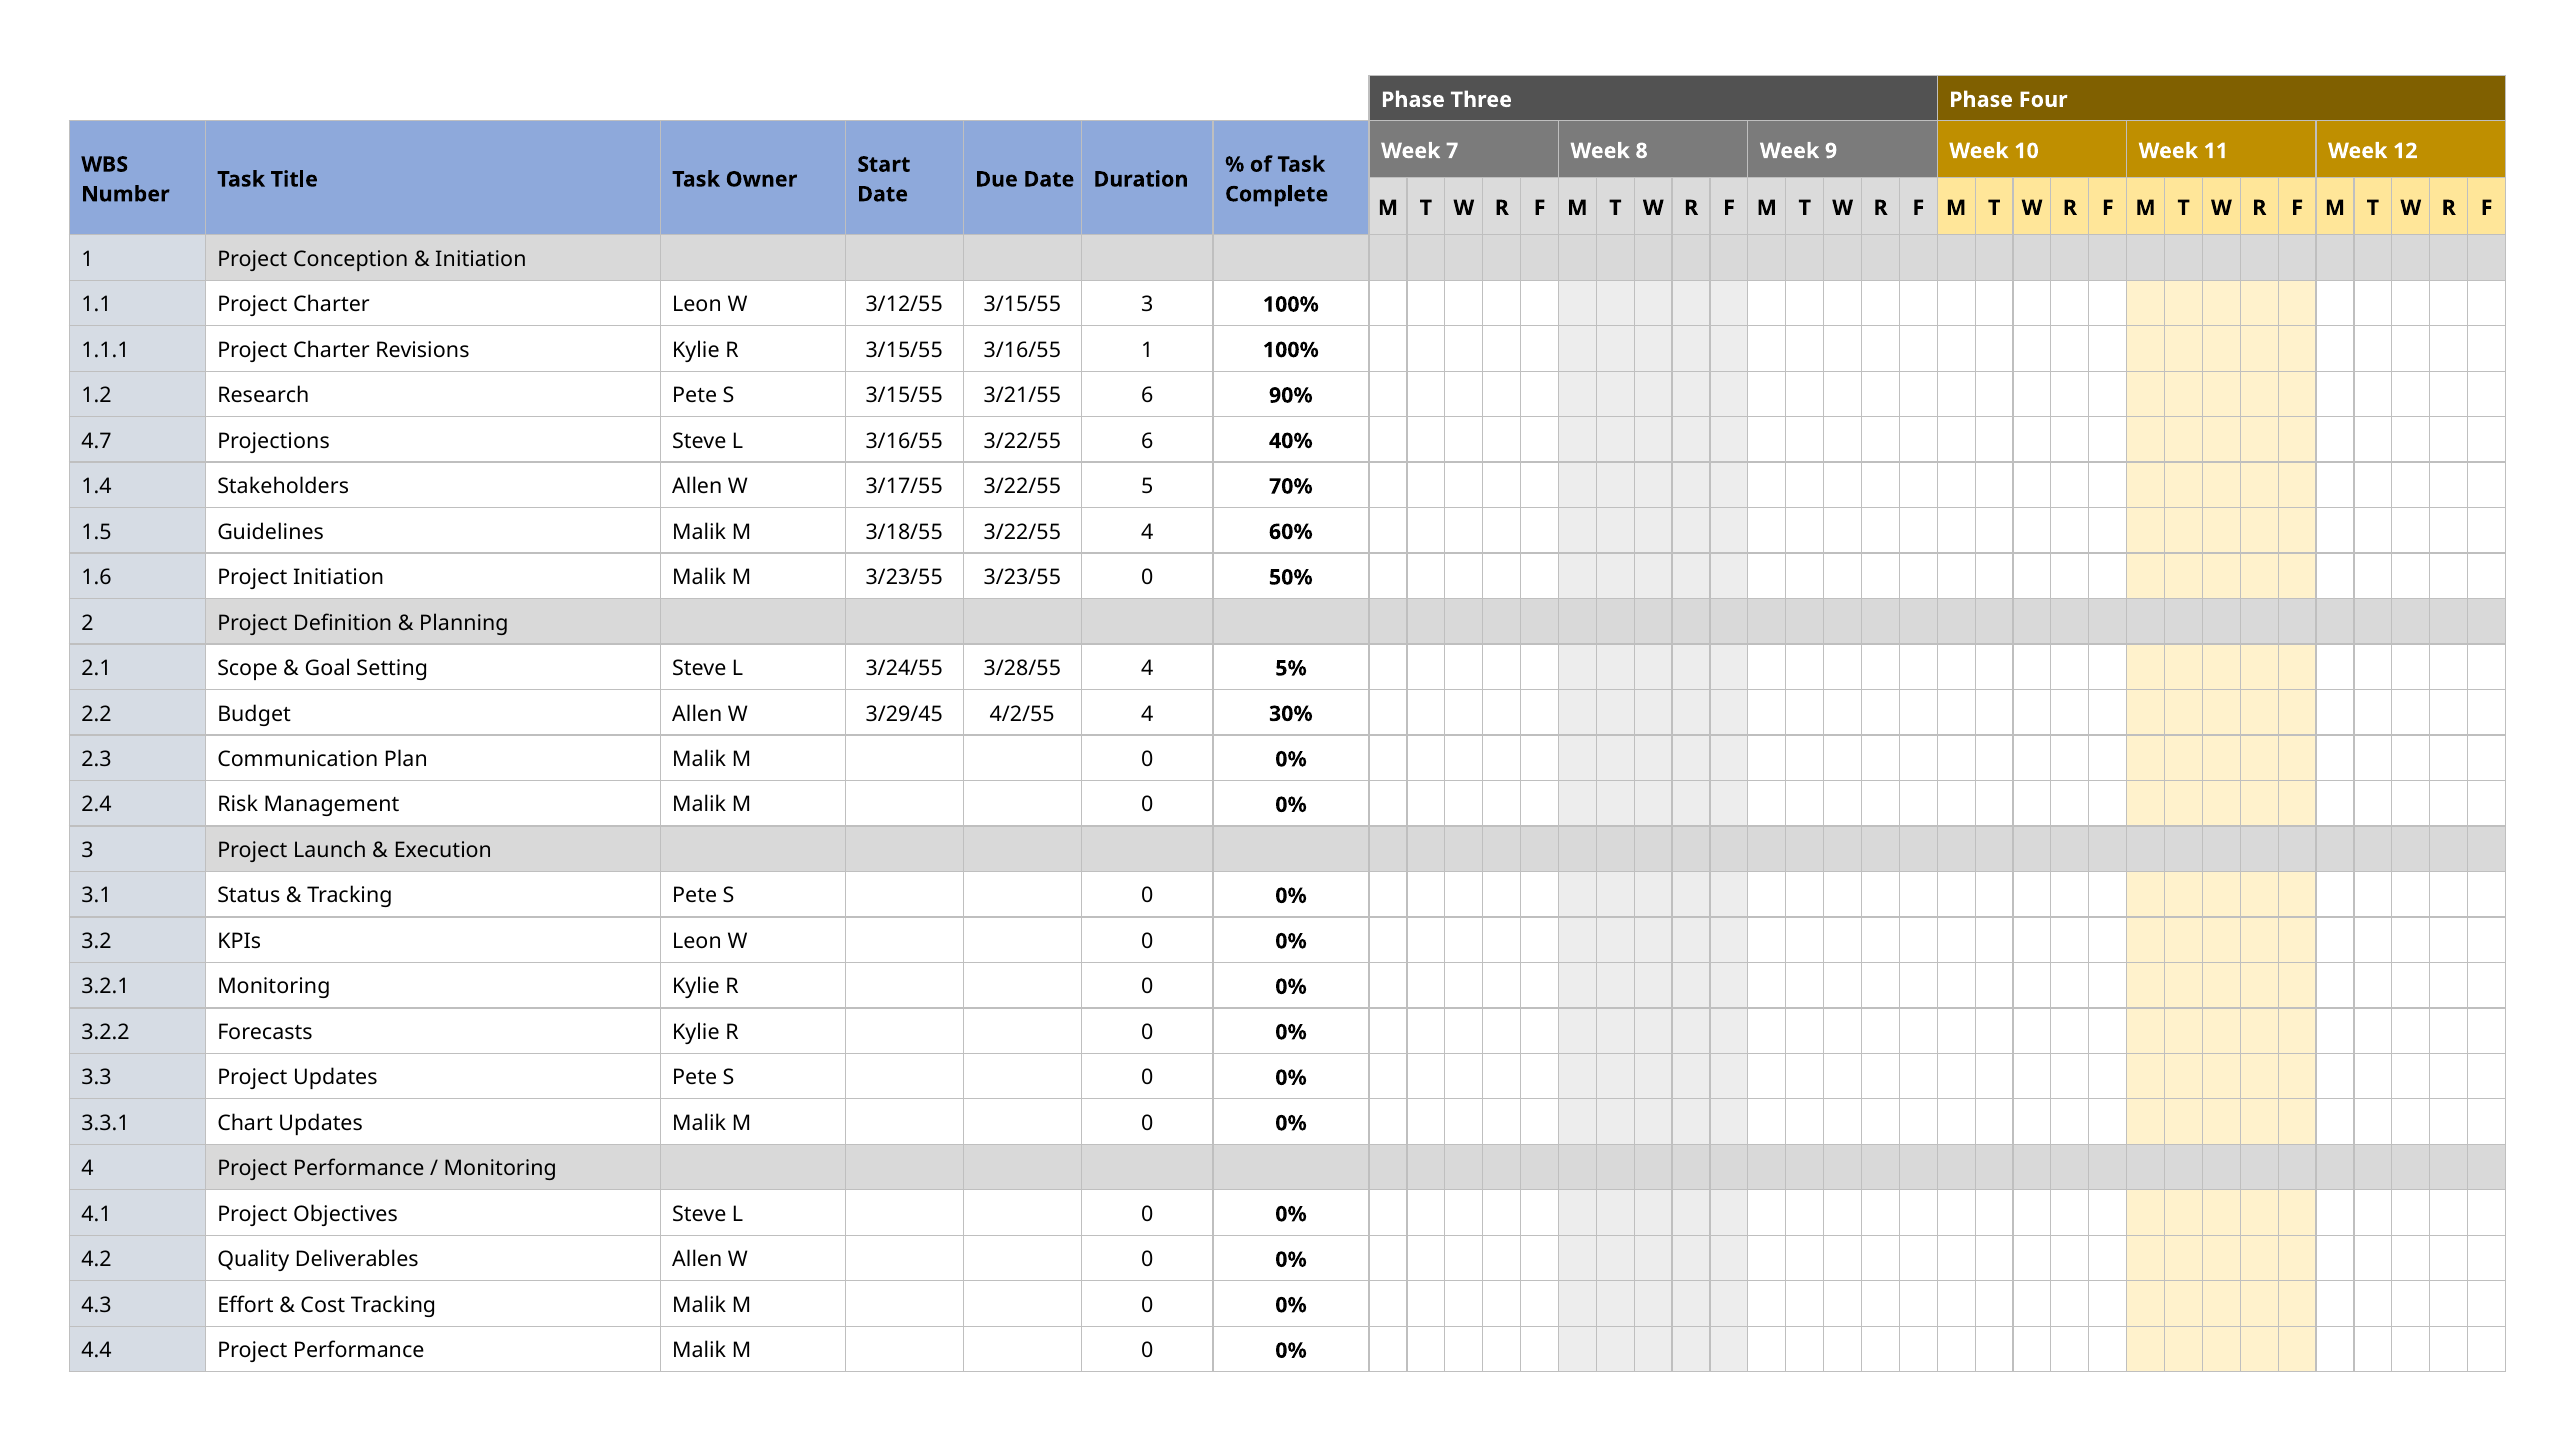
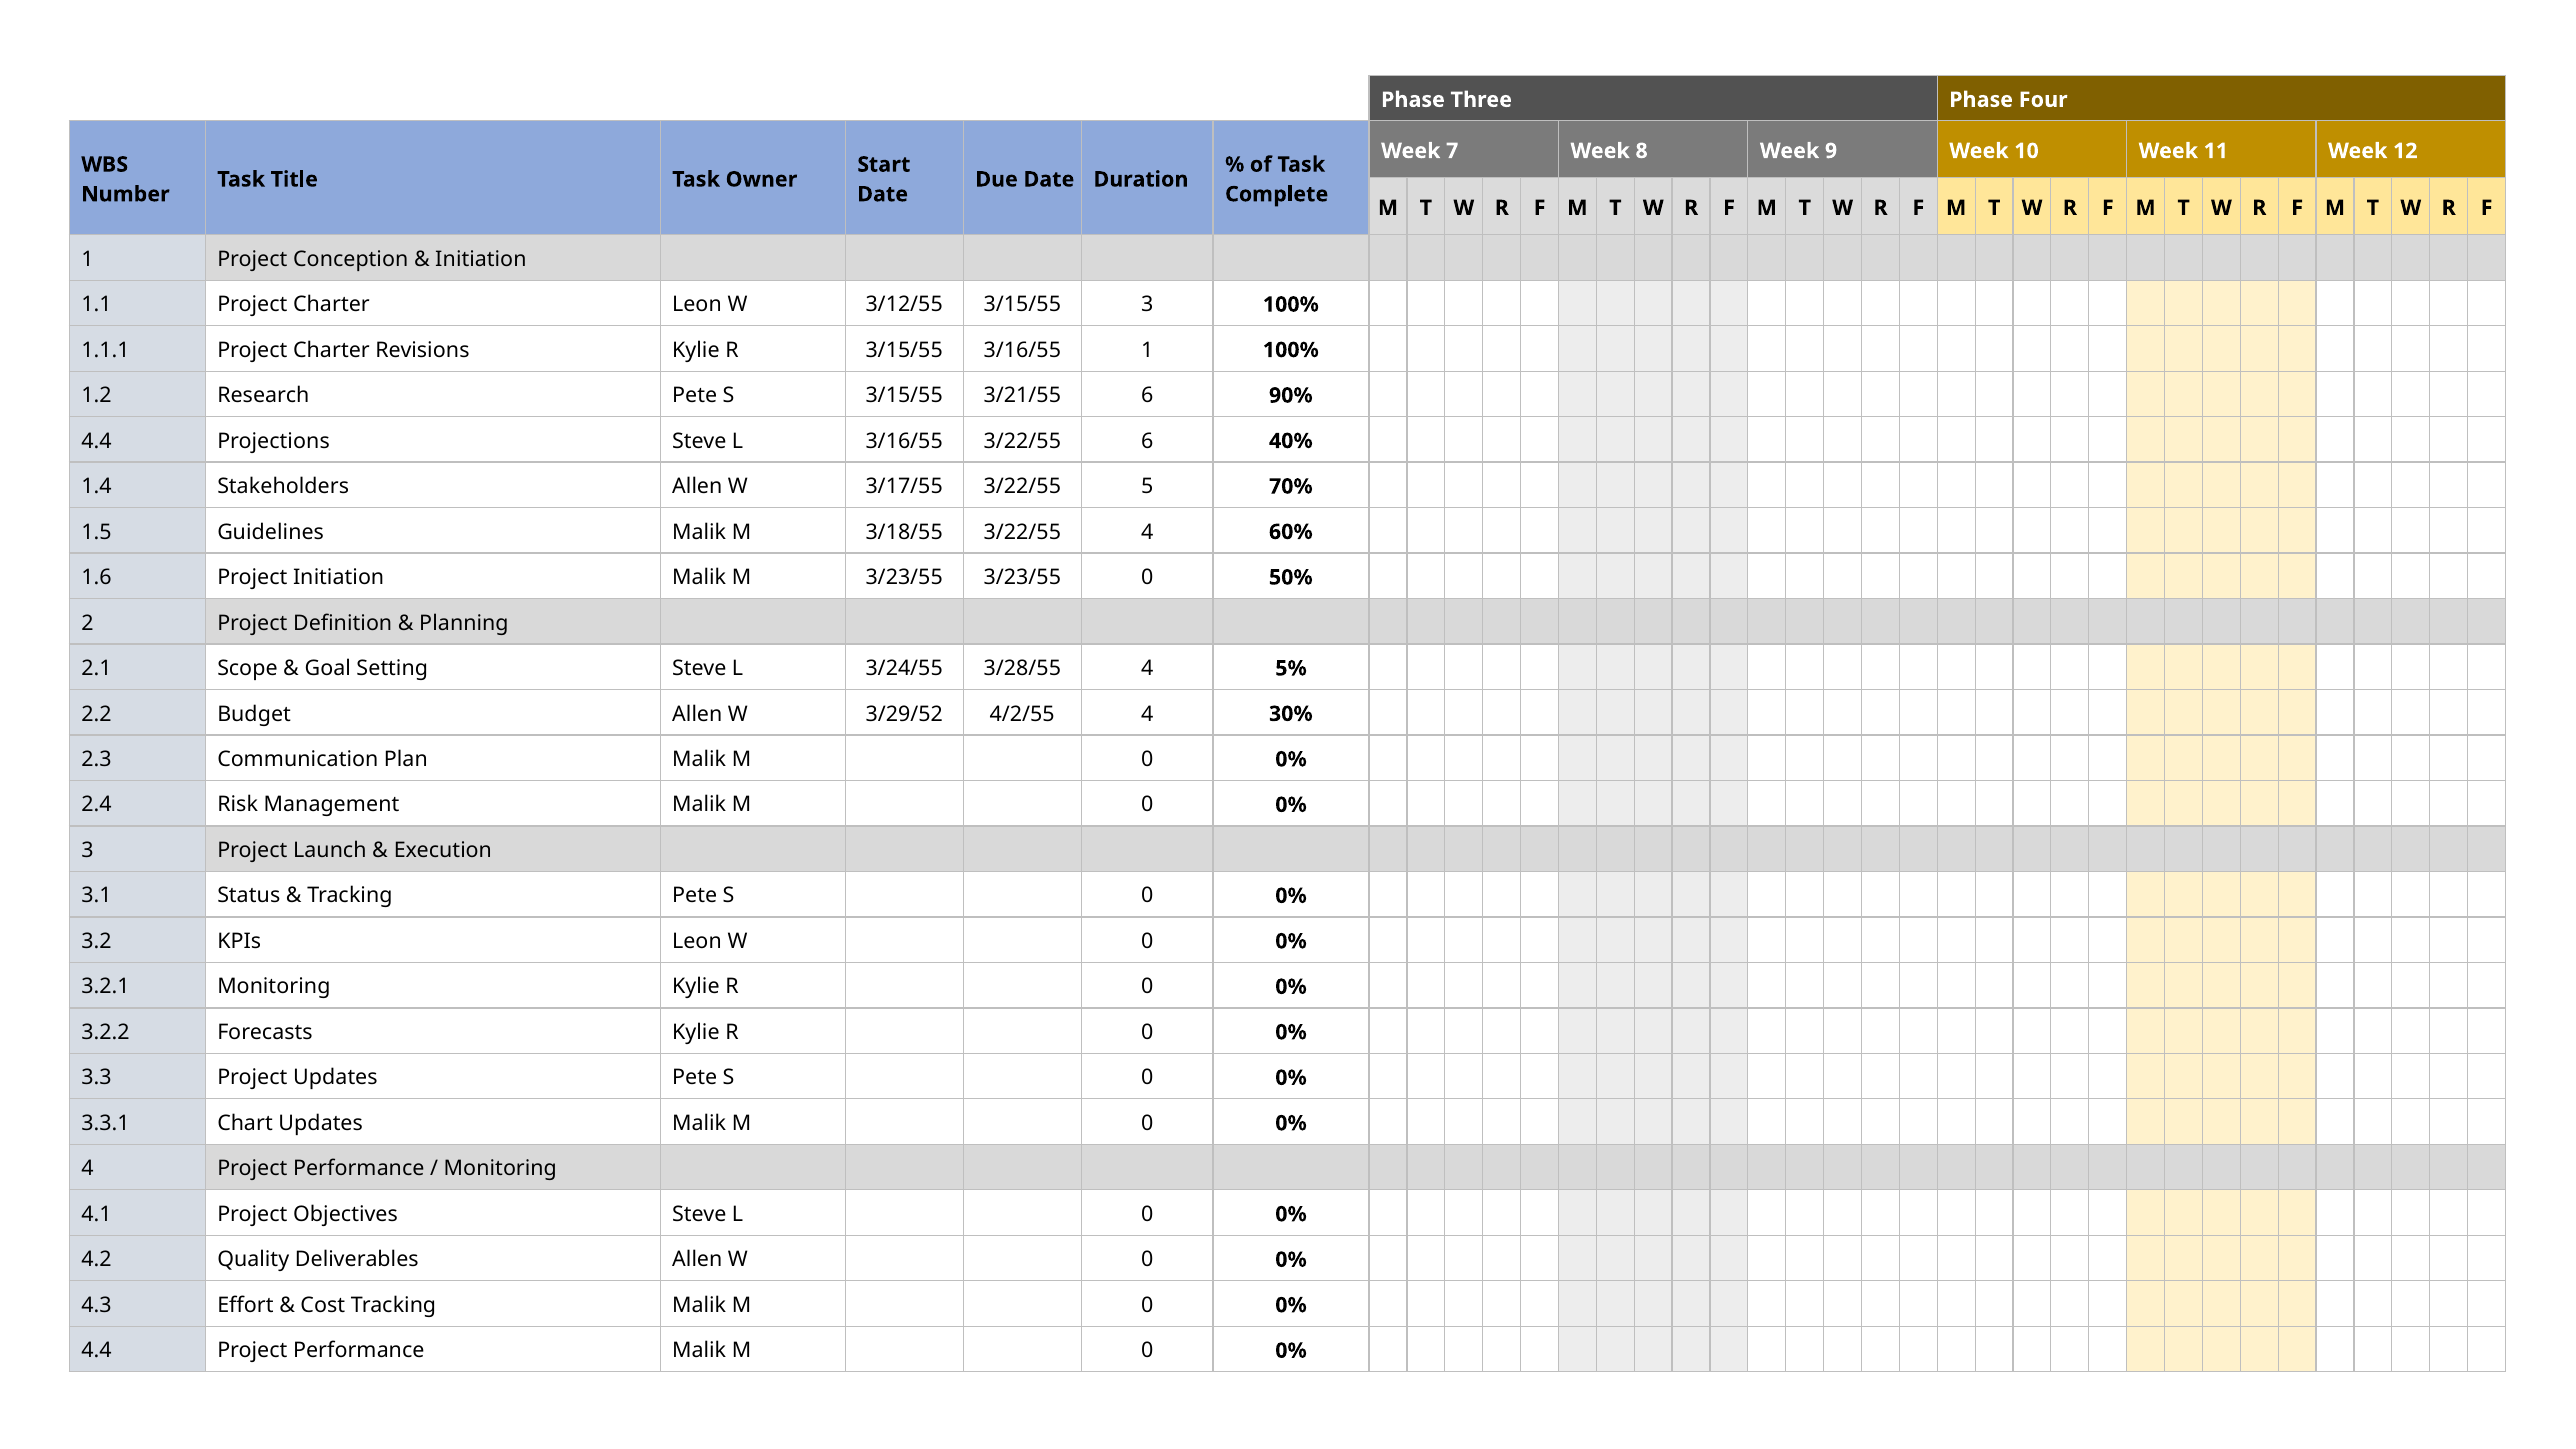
4.7: 4.7 -> 4.4 (96, 441)
3/29/45: 3/29/45 -> 3/29/52 (904, 714)
